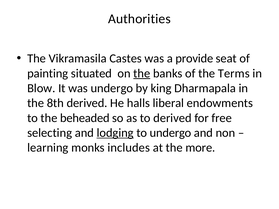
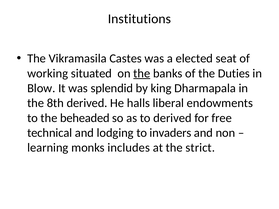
Authorities: Authorities -> Institutions (139, 19)
provide: provide -> elected (194, 59)
painting: painting -> working (48, 73)
Terms: Terms -> Duties (234, 73)
was undergo: undergo -> splendid (112, 88)
selecting: selecting -> technical (50, 133)
lodging underline: present -> none (115, 133)
to undergo: undergo -> invaders (170, 133)
more: more -> strict (200, 148)
